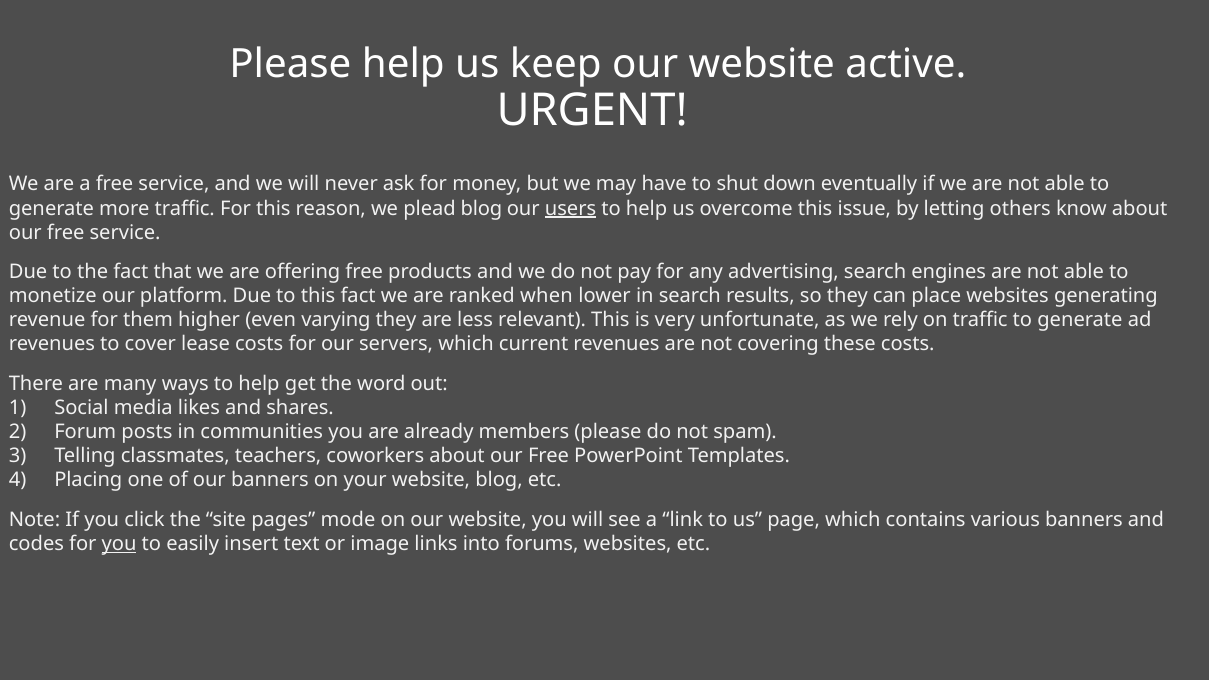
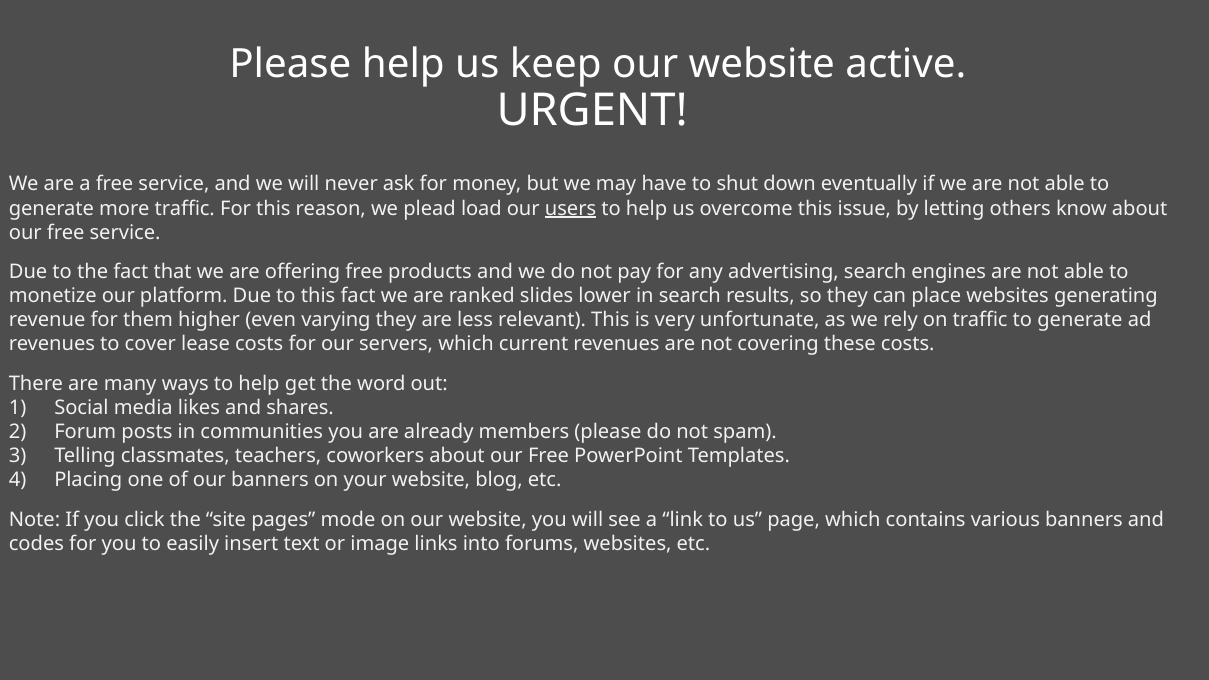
plead blog: blog -> load (481, 208)
when: when -> slides (547, 296)
you underline: present -> none (119, 544)
